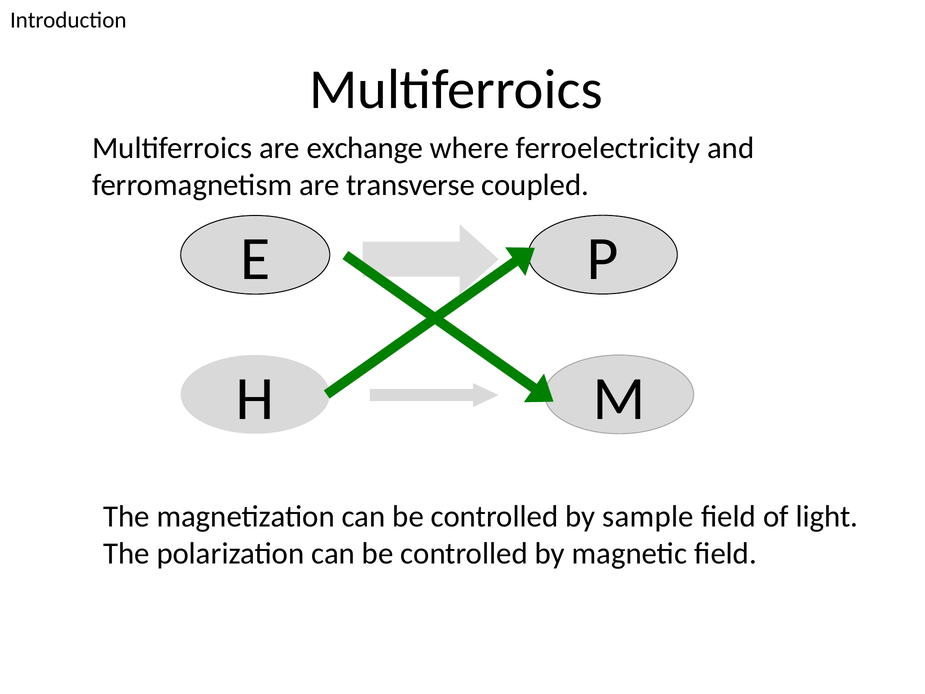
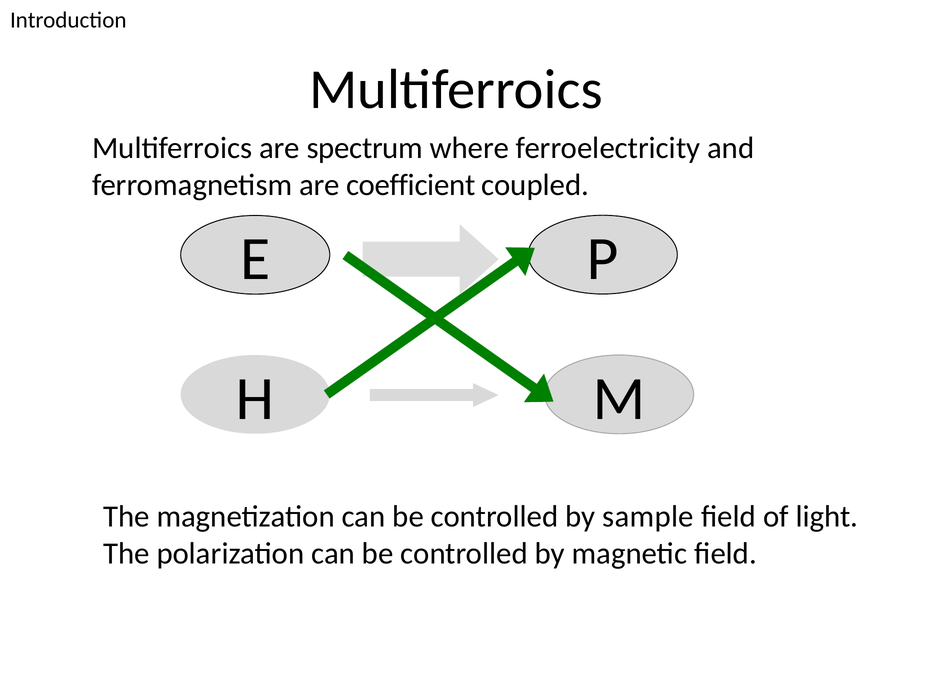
exchange: exchange -> spectrum (365, 148)
transverse: transverse -> coefficient (411, 185)
